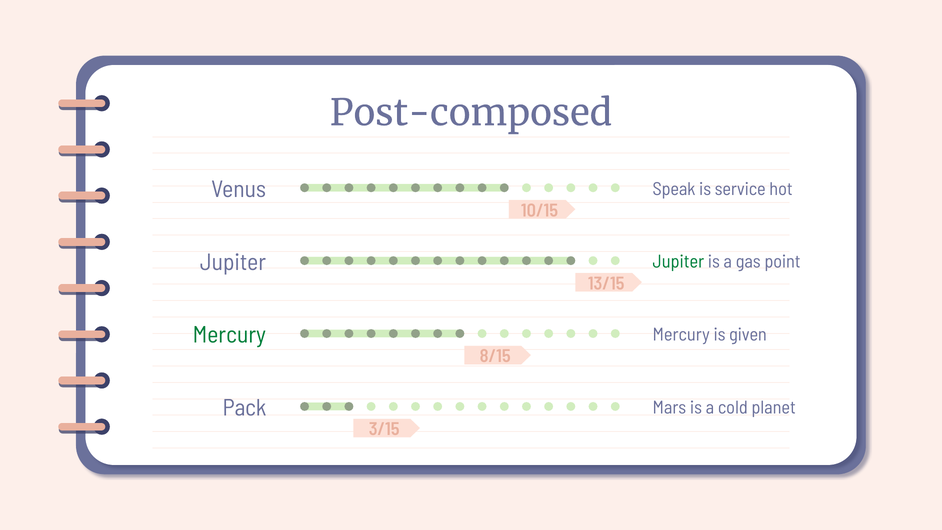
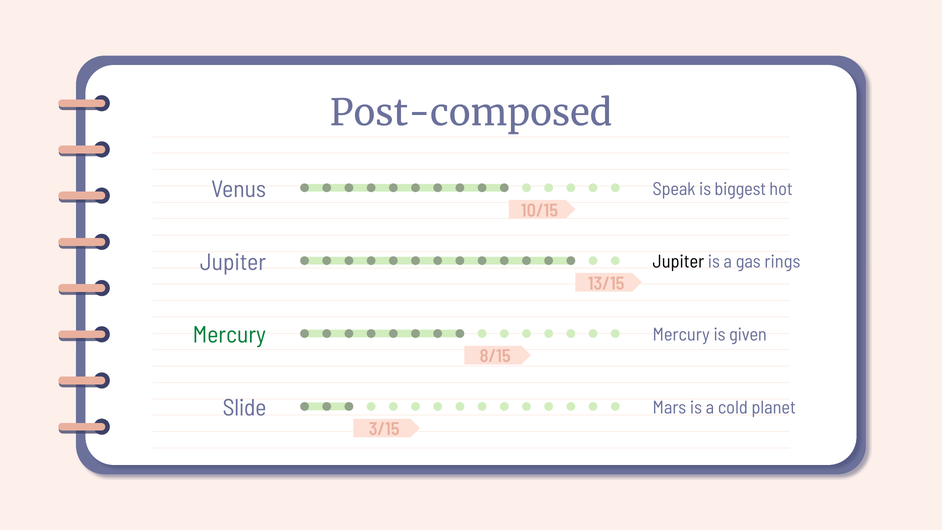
service: service -> biggest (740, 189)
Jupiter colour: green -> black (678, 262)
point: point -> rings (782, 262)
Pack: Pack -> Slide (245, 408)
